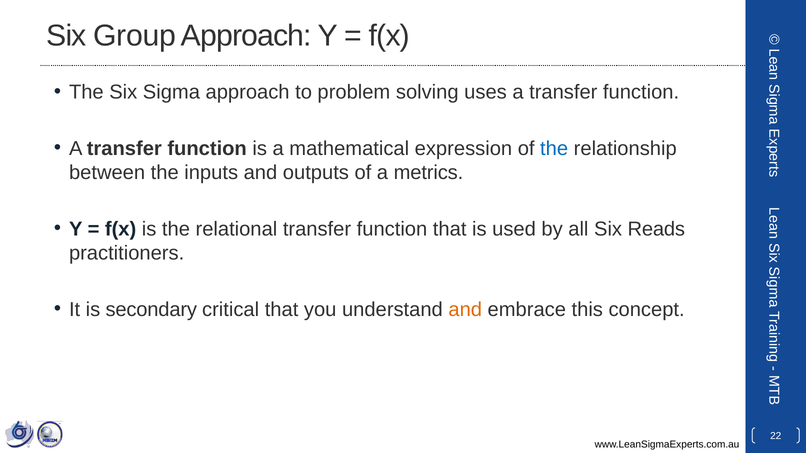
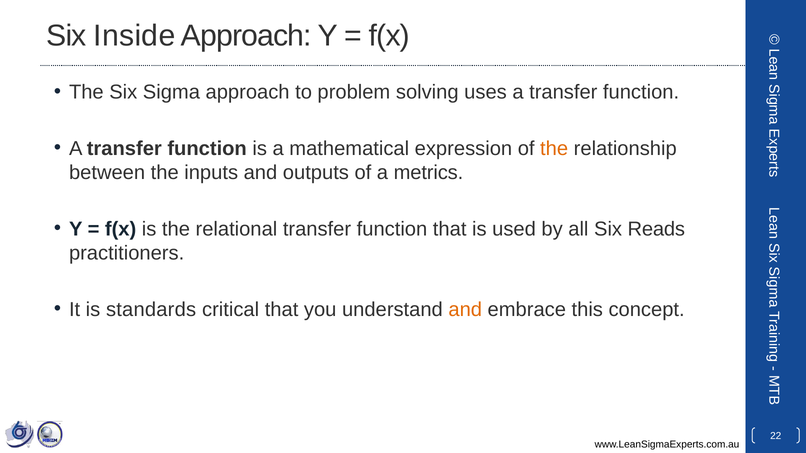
Group: Group -> Inside (134, 36)
the colour: blue -> orange (554, 148)
secondary: secondary -> standards (151, 310)
